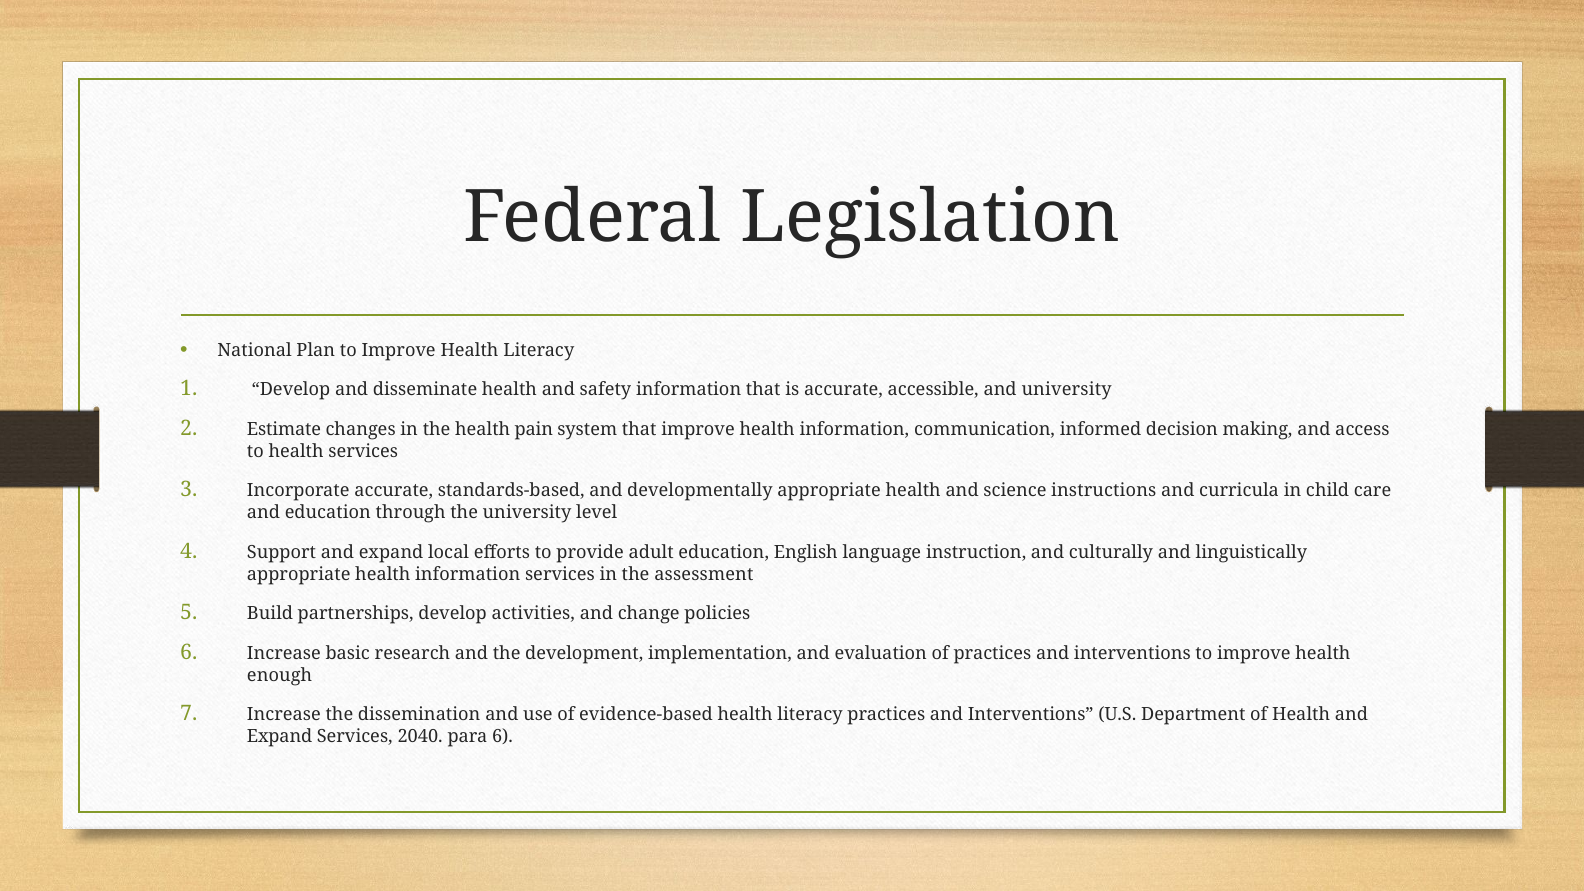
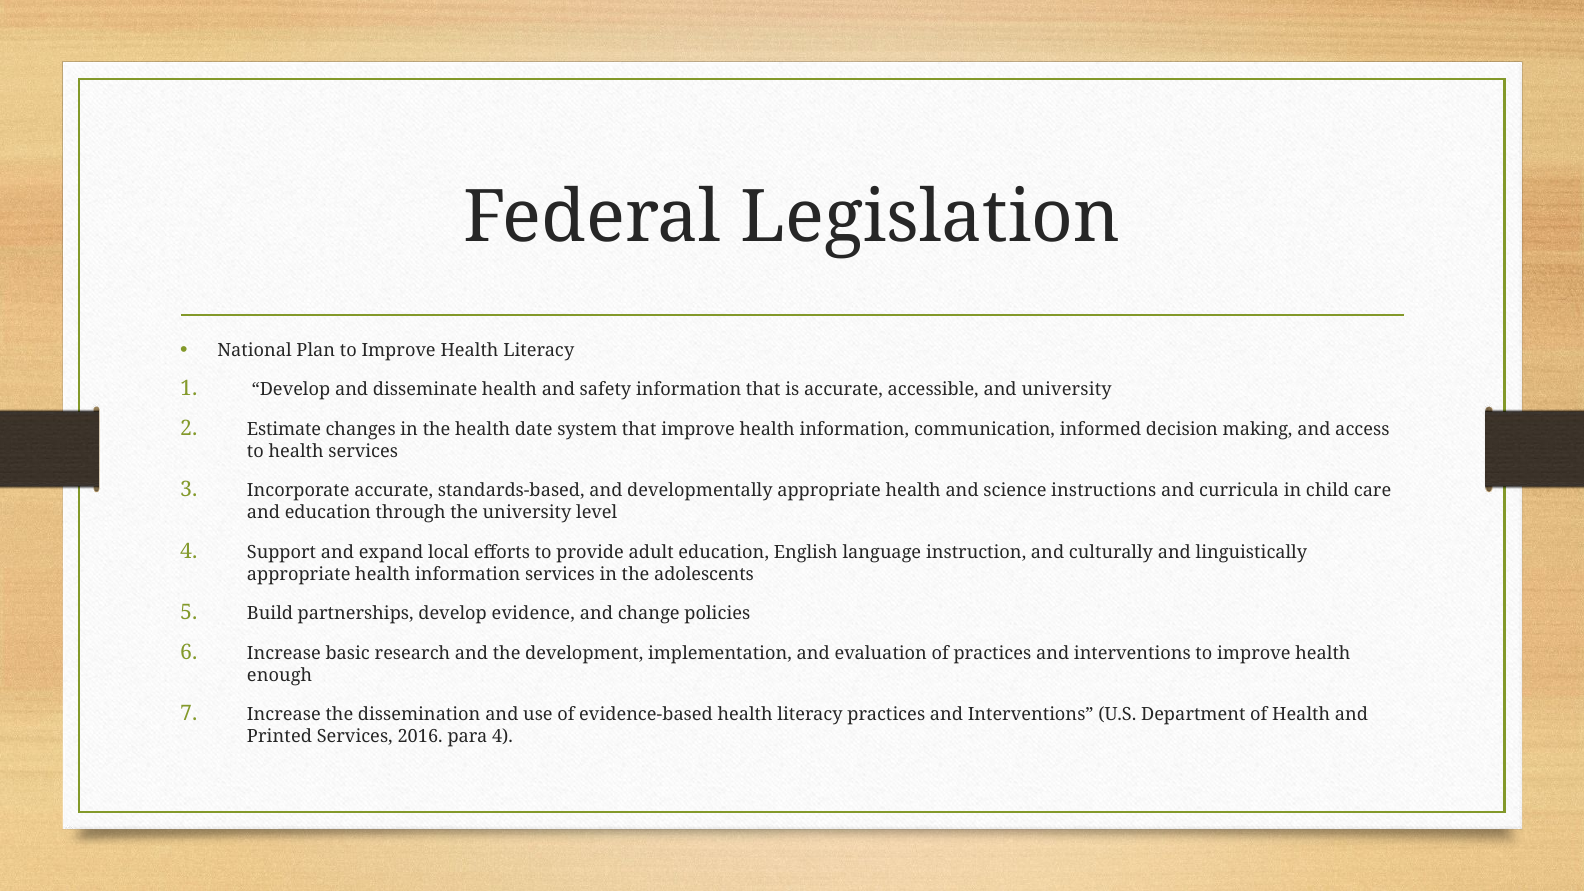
pain: pain -> date (534, 430)
assessment: assessment -> adolescents (704, 574)
activities: activities -> evidence (533, 614)
Expand: Expand -> Printed (279, 737)
2040: 2040 -> 2016 (420, 737)
para 6: 6 -> 4 (503, 737)
